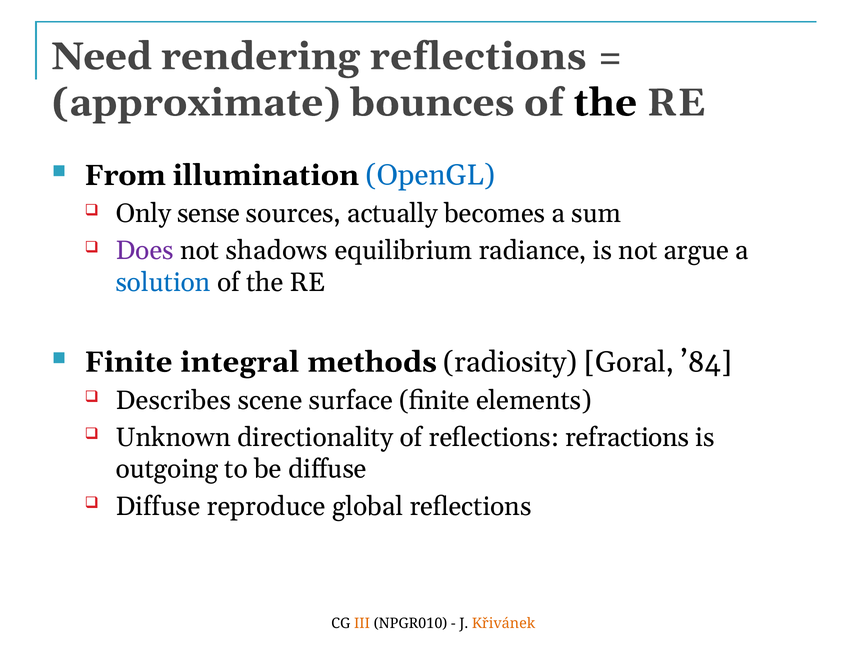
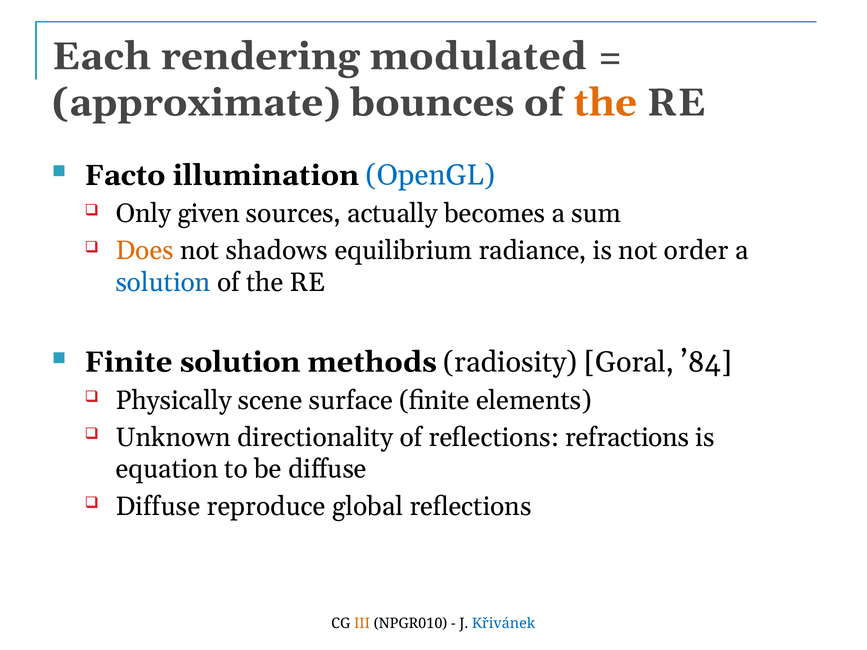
Need: Need -> Each (101, 57)
rendering reflections: reflections -> modulated (478, 57)
the colour: black -> orange (605, 103)
From: From -> Facto (125, 175)
sense: sense -> given (209, 214)
Does colour: purple -> orange (145, 251)
argue: argue -> order (696, 251)
Finite integral: integral -> solution (240, 362)
Describes: Describes -> Physically (174, 401)
outgoing: outgoing -> equation (167, 469)
Křivánek colour: orange -> blue (504, 624)
